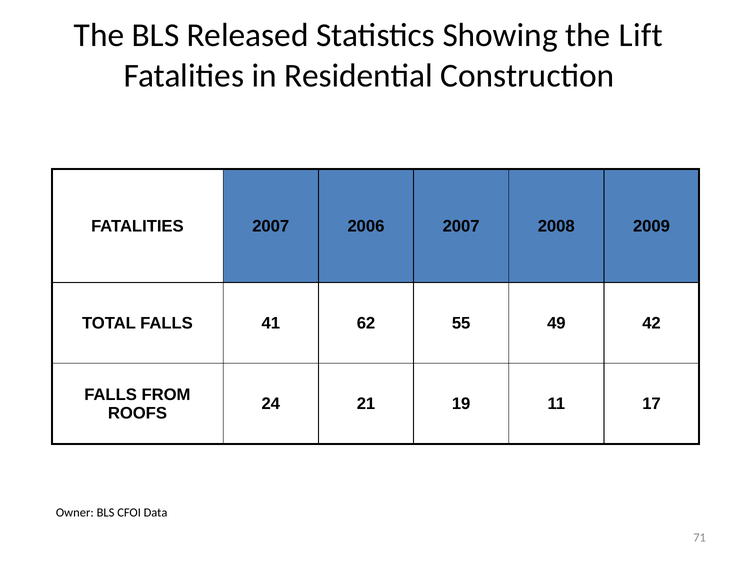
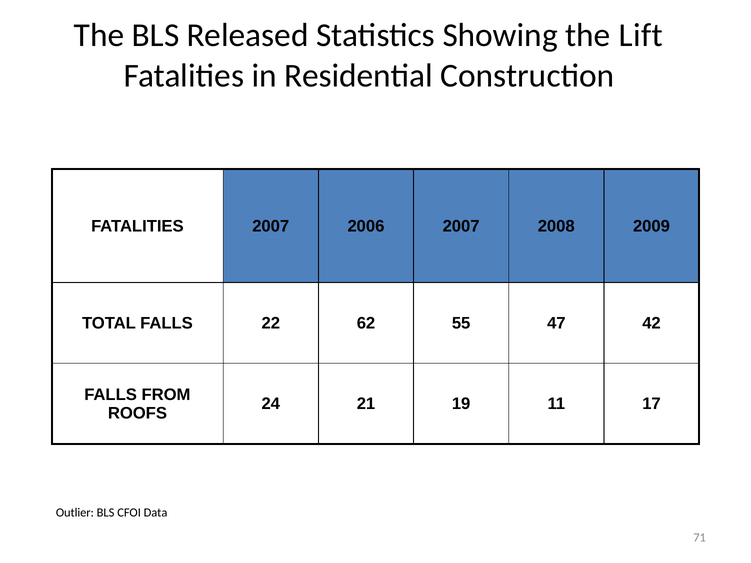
41: 41 -> 22 (271, 323)
49: 49 -> 47 (556, 323)
Owner: Owner -> Outlier (75, 513)
